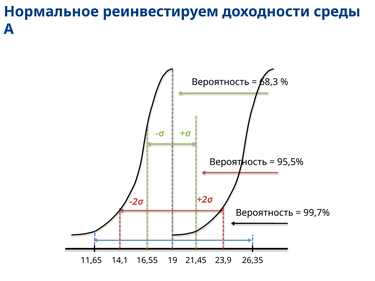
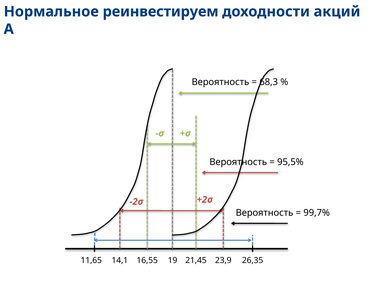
среды: среды -> акций (337, 12)
